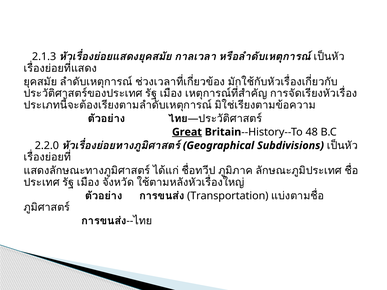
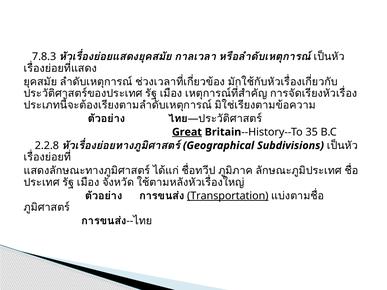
2.1.3: 2.1.3 -> 7.8.3 (44, 57)
48: 48 -> 35 (312, 132)
2.2.0: 2.2.0 -> 2.2.8 (47, 146)
Transportation underline: none -> present (228, 196)
